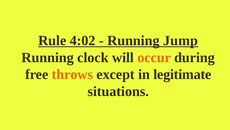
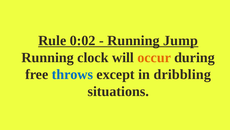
4:02: 4:02 -> 0:02 (83, 40)
throws colour: orange -> blue (72, 74)
legitimate: legitimate -> dribbling (182, 74)
